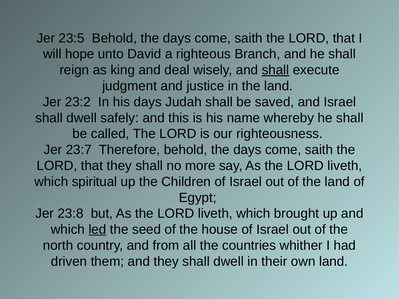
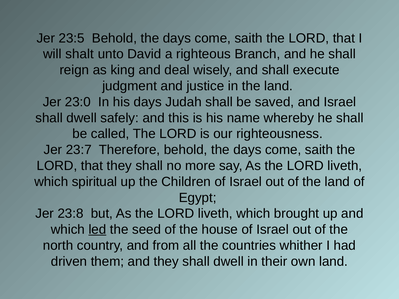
hope: hope -> shalt (80, 54)
shall underline: present -> none (275, 70)
23:2: 23:2 -> 23:0 (78, 102)
